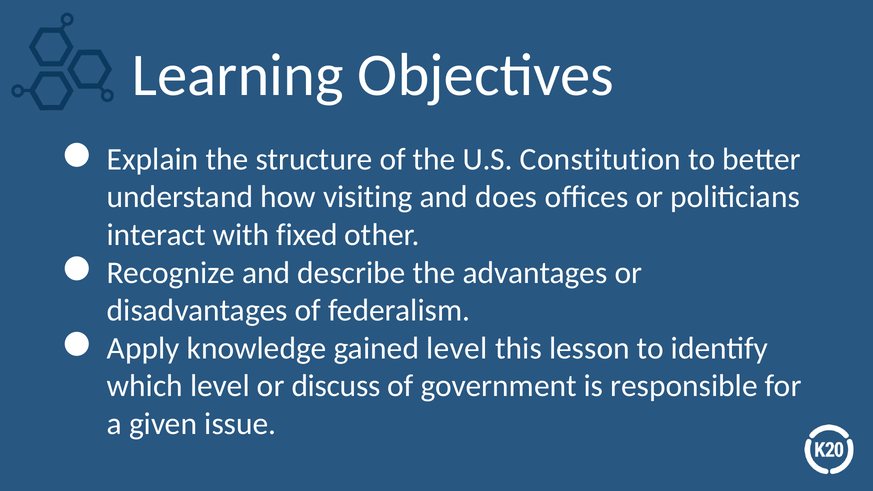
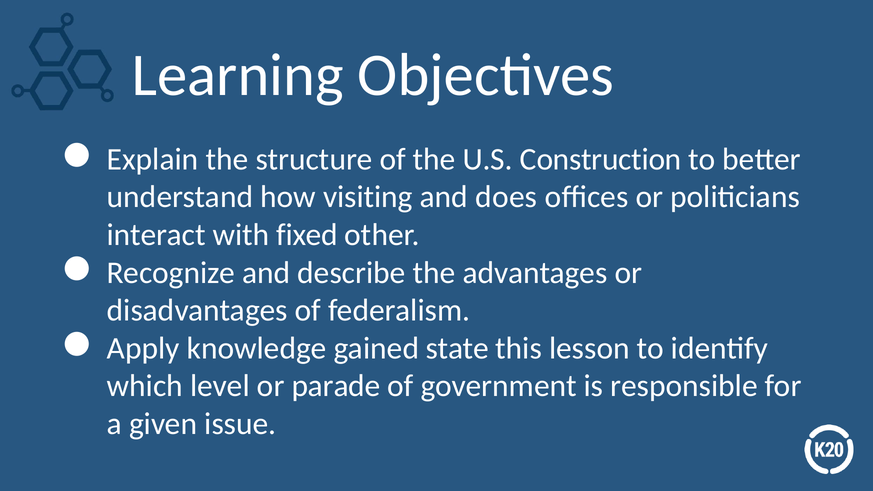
Constitution: Constitution -> Construction (601, 159)
gained level: level -> state (457, 348)
discuss: discuss -> parade (336, 386)
